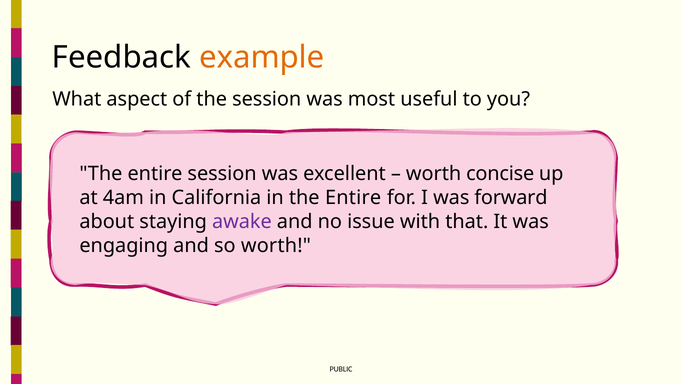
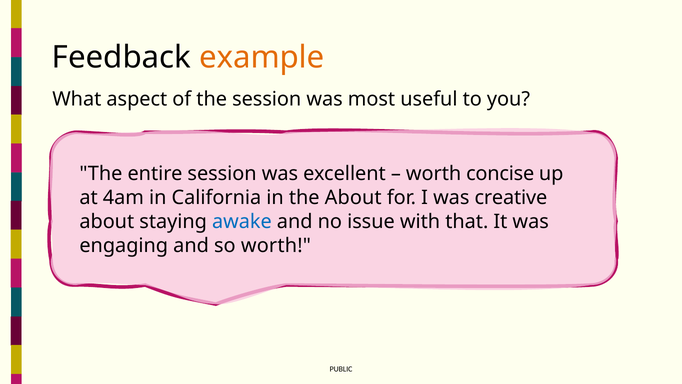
in the Entire: Entire -> About (353, 197)
forward: forward -> creative (511, 197)
awake colour: purple -> blue (242, 221)
